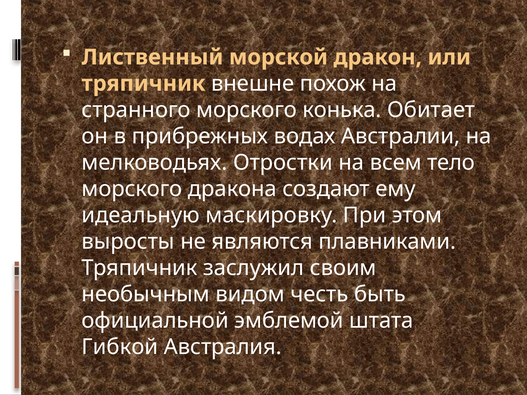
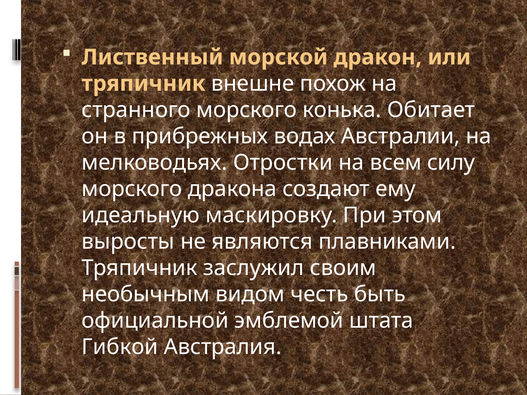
тело: тело -> силу (451, 163)
